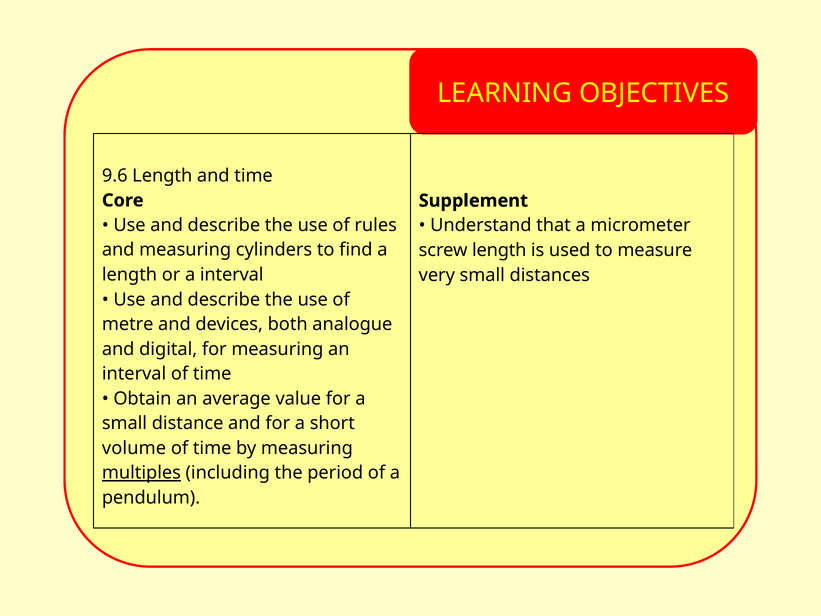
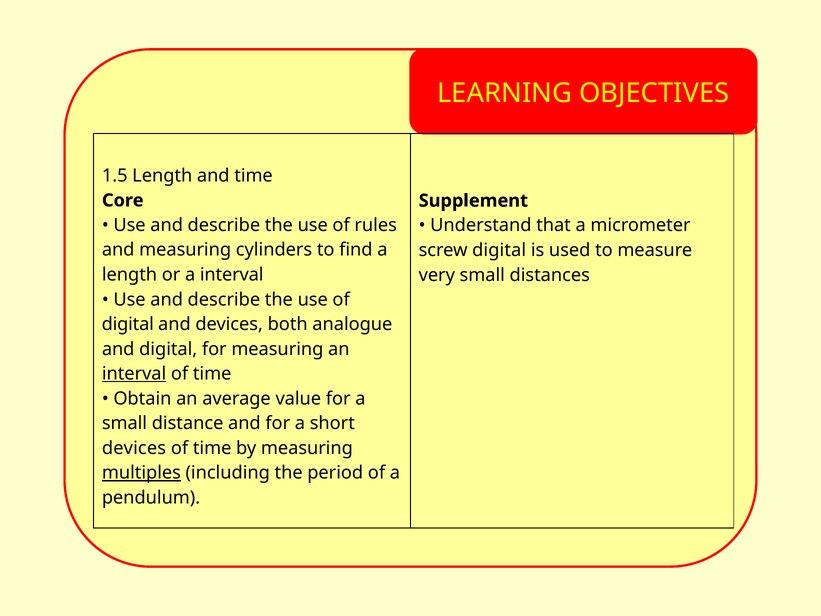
9.6: 9.6 -> 1.5 (115, 176)
screw length: length -> digital (499, 250)
metre: metre -> digital (128, 324)
interval underline: none -> present (134, 374)
volume: volume -> devices (134, 448)
